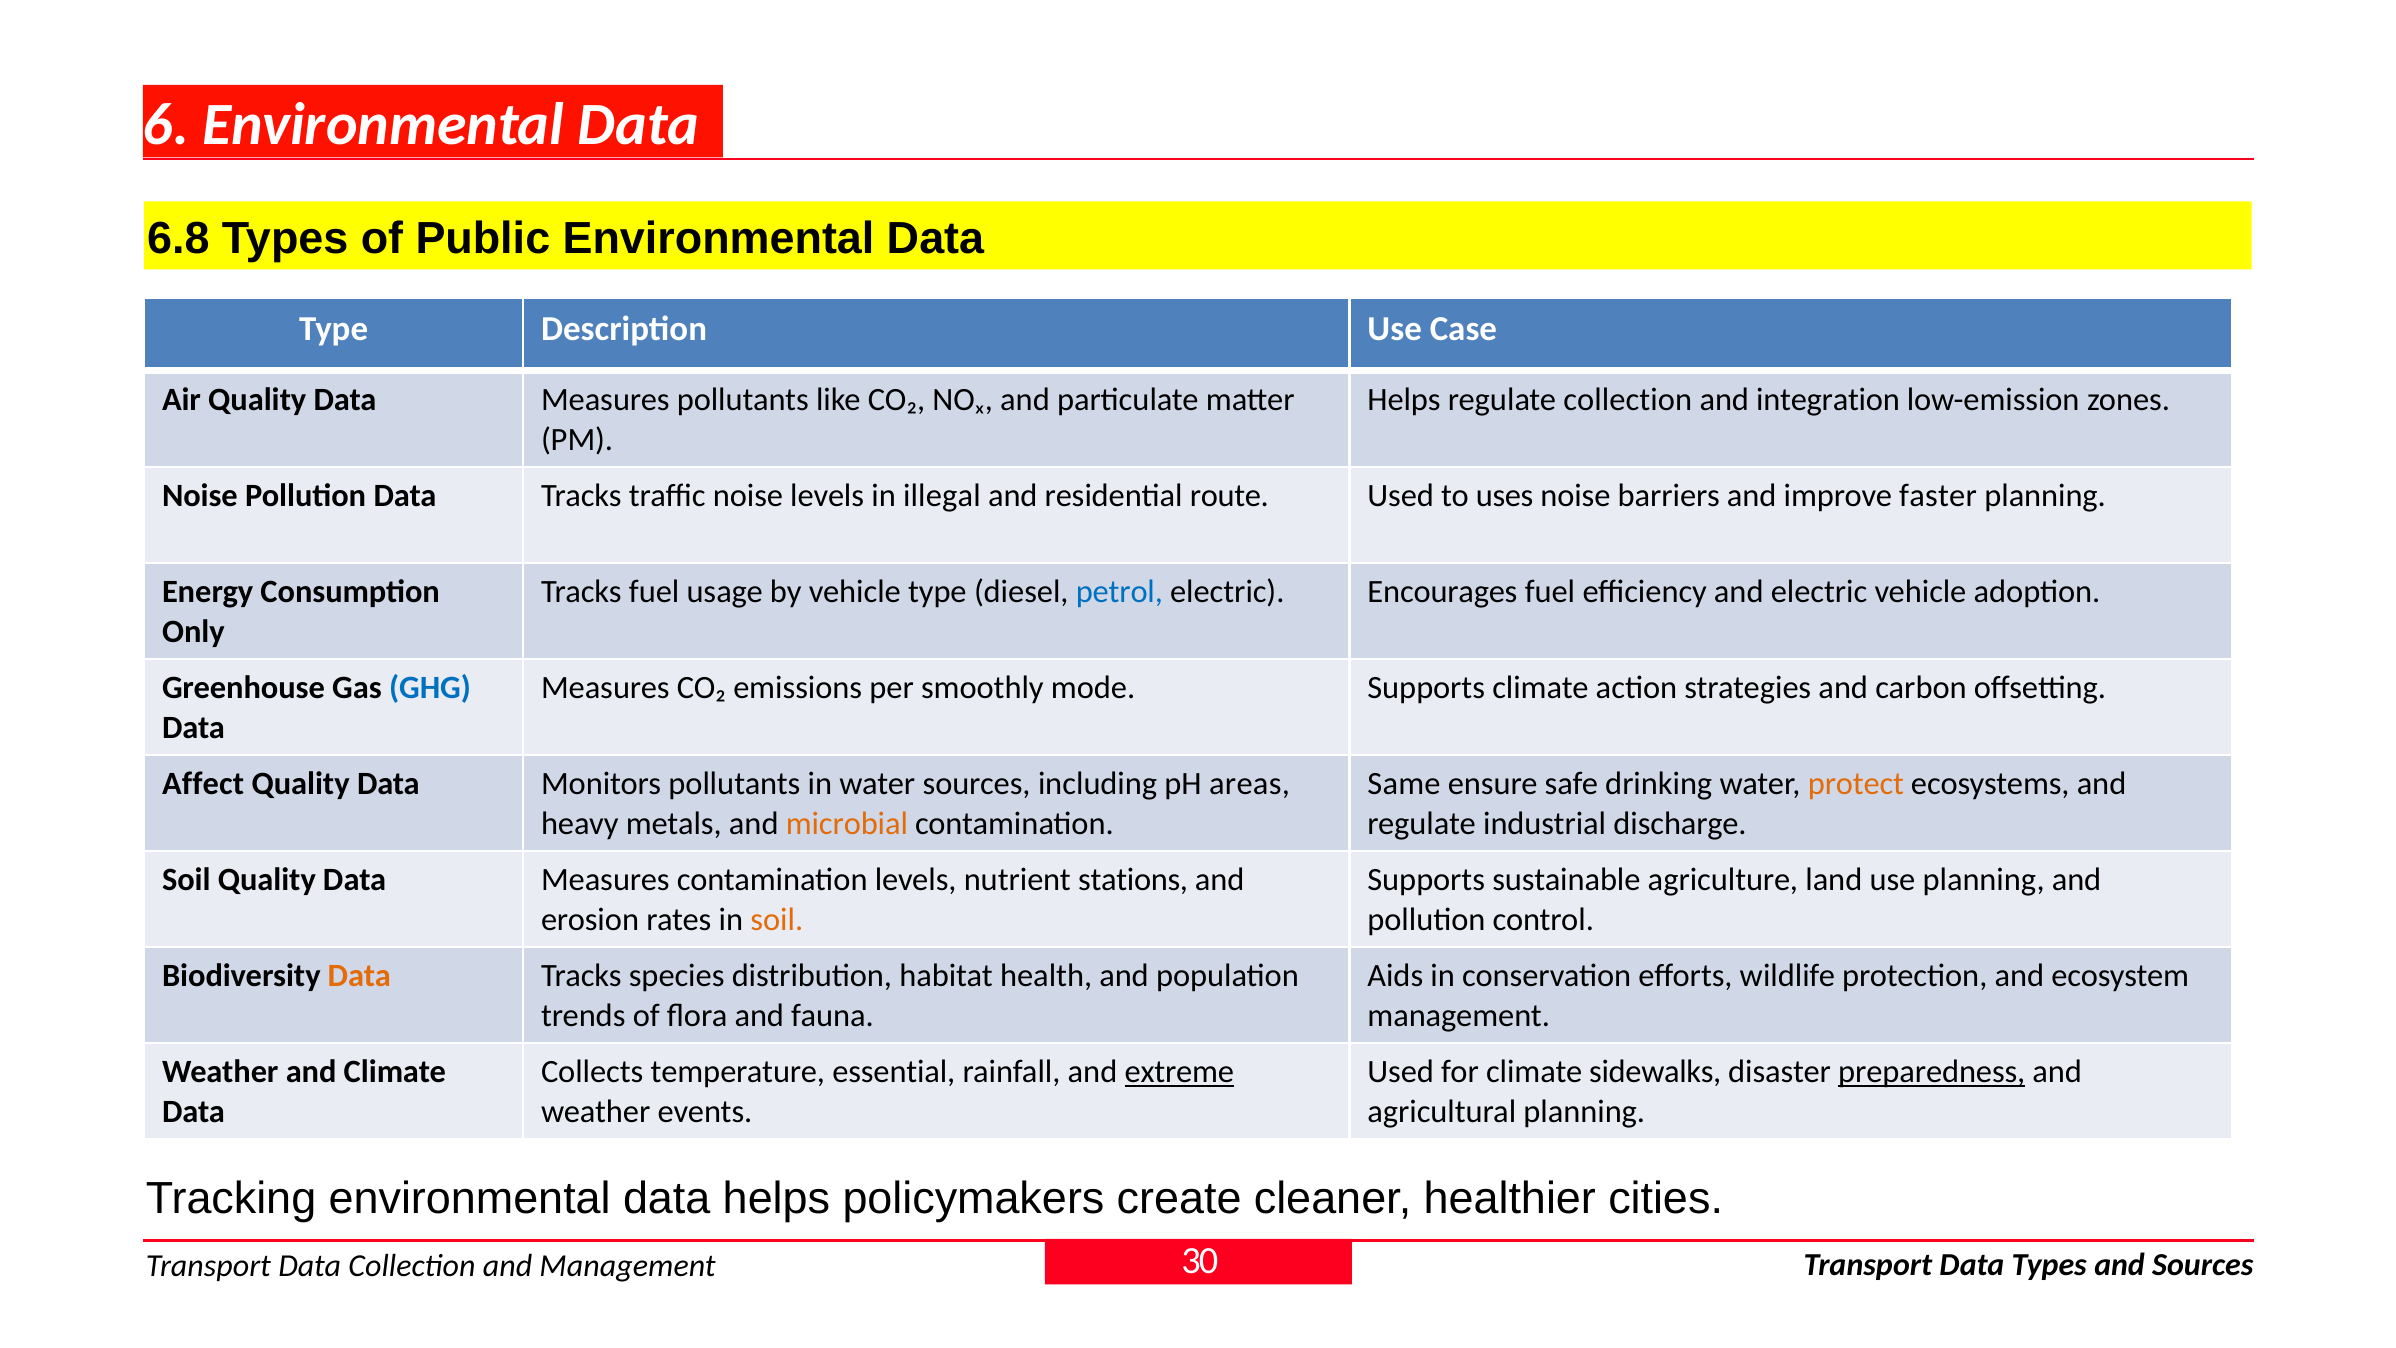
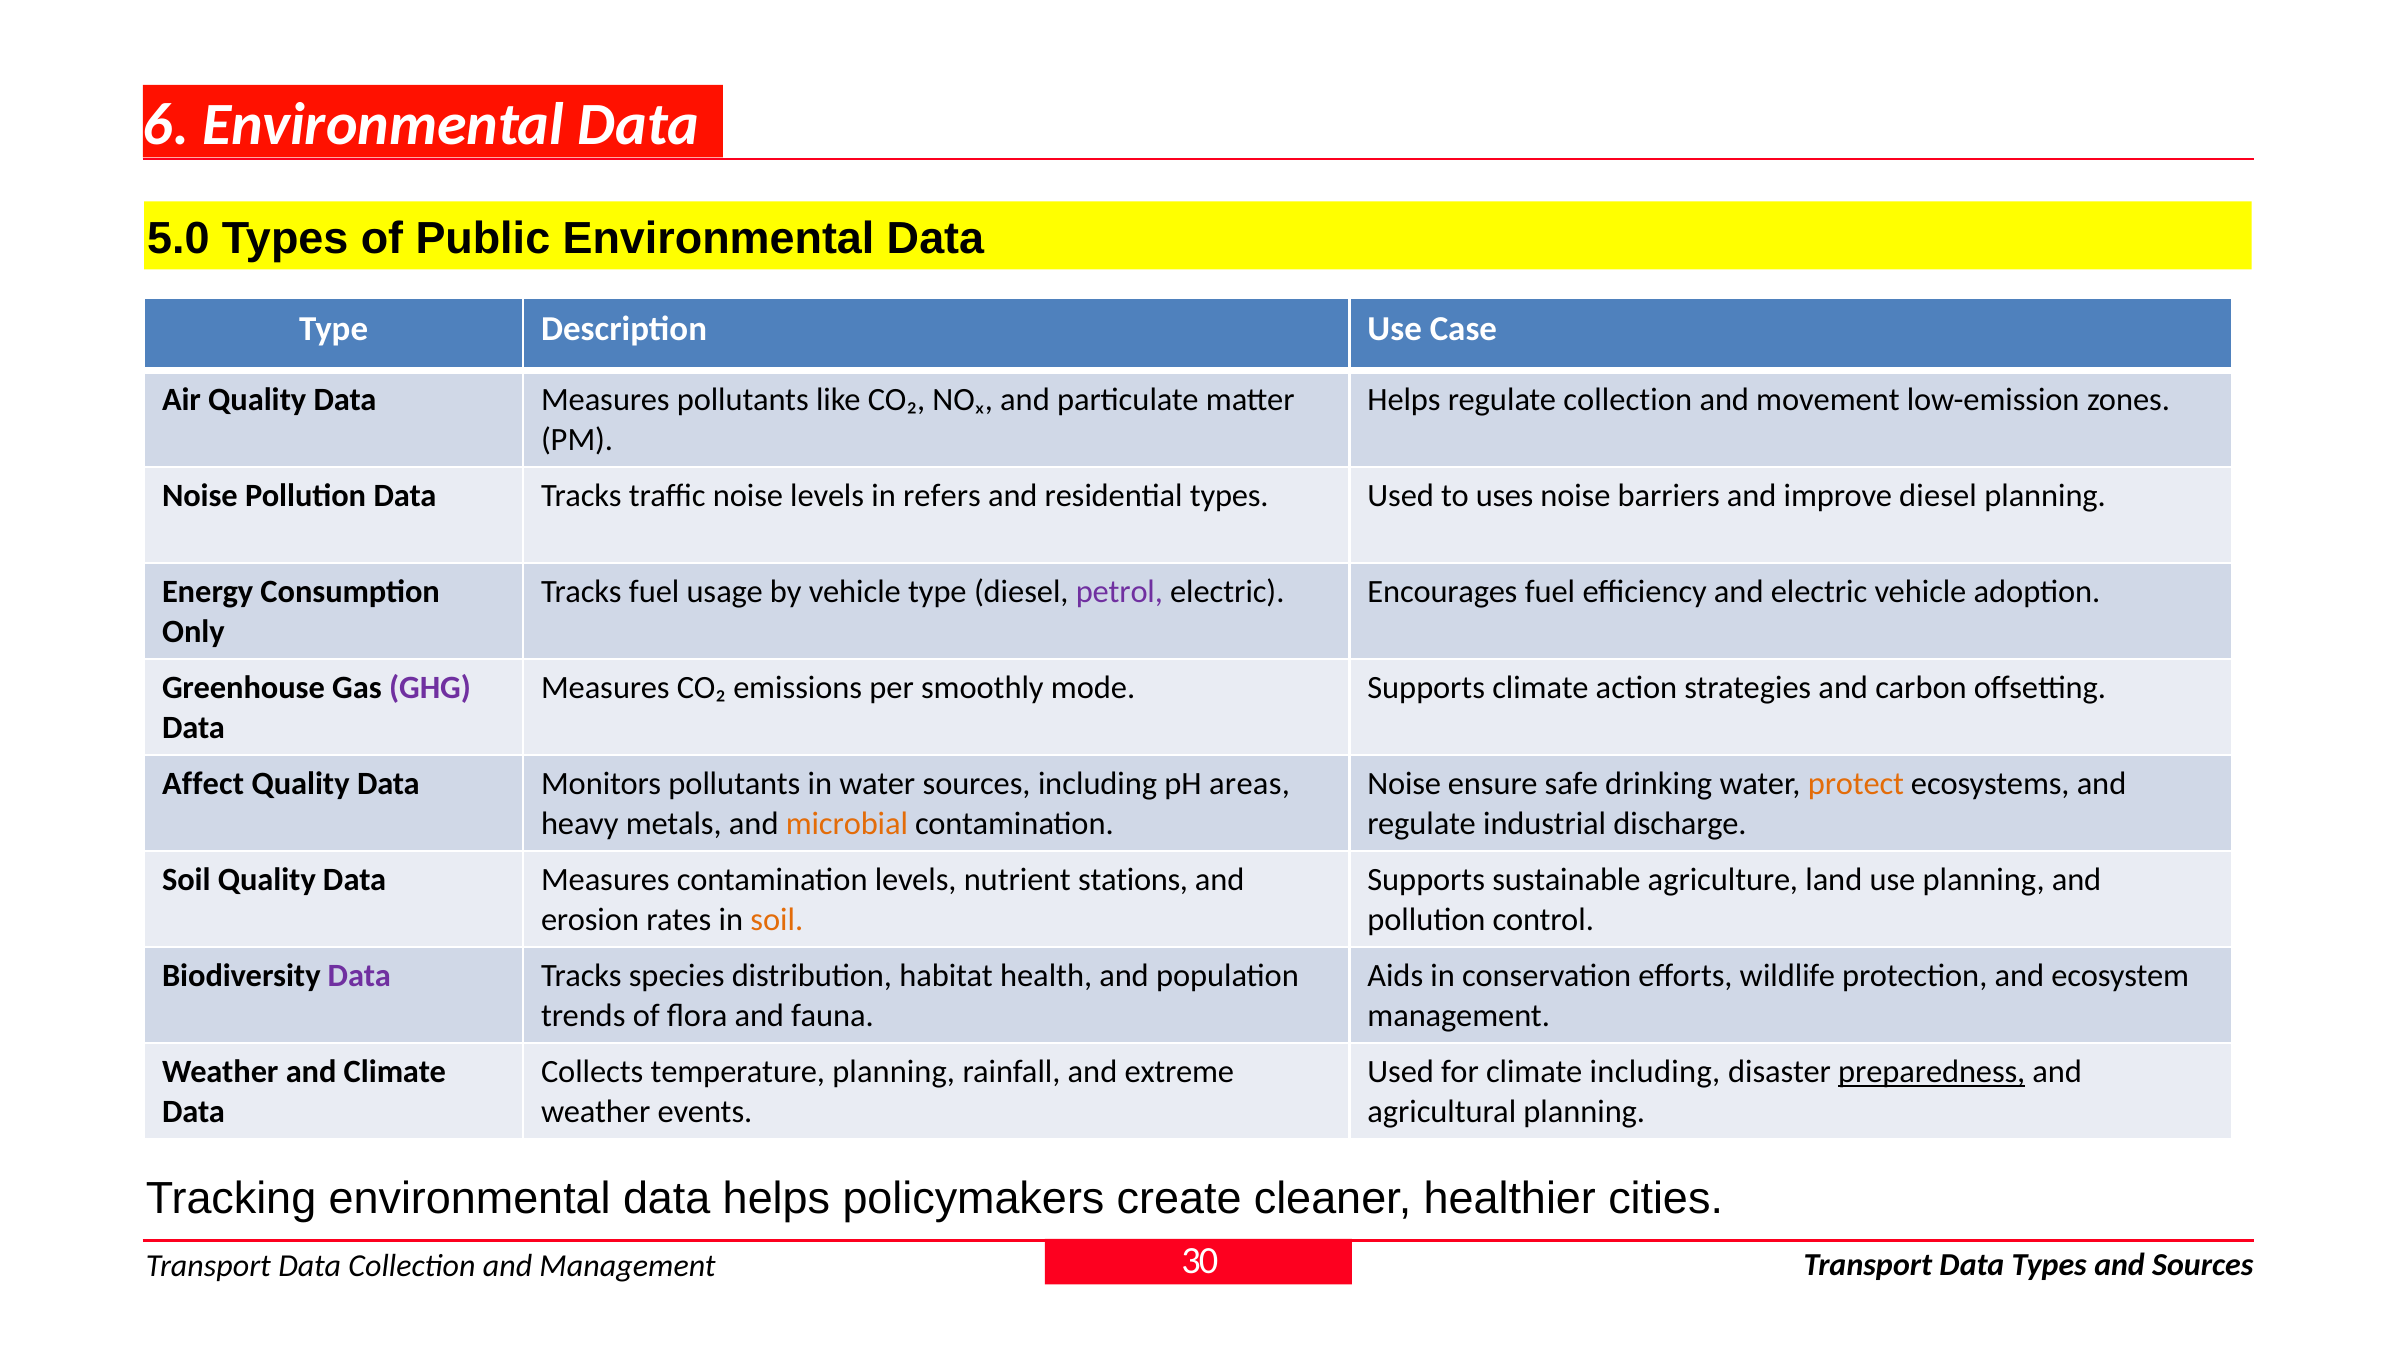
6.8: 6.8 -> 5.0 (178, 239)
integration: integration -> movement (1828, 400)
illegal: illegal -> refers (942, 496)
residential route: route -> types (1229, 496)
improve faster: faster -> diesel (1938, 496)
petrol colour: blue -> purple (1119, 592)
GHG colour: blue -> purple (430, 688)
Same: Same -> Noise (1404, 784)
Data colour: orange -> purple (359, 976)
temperature essential: essential -> planning (894, 1072)
extreme underline: present -> none (1179, 1072)
climate sidewalks: sidewalks -> including (1655, 1072)
